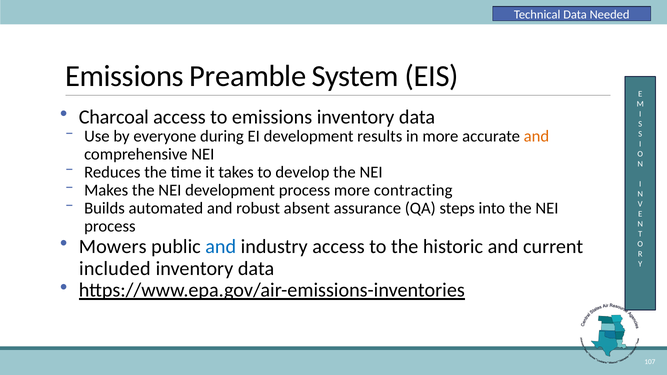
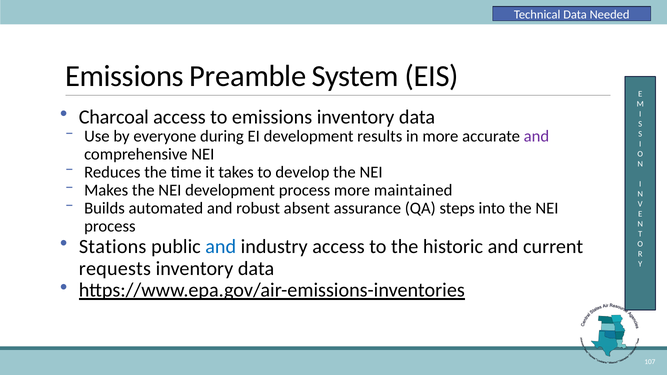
and colour: orange -> purple (537, 136)
contracting: contracting -> maintained (413, 190)
Mowers: Mowers -> Stations (113, 247)
included: included -> requests (115, 269)
